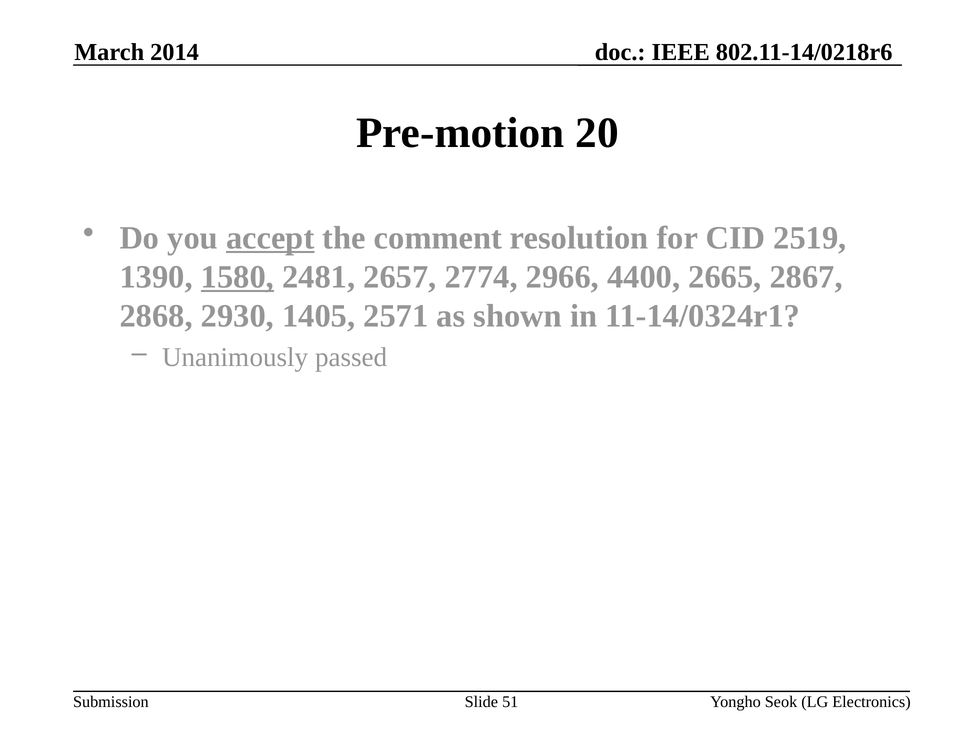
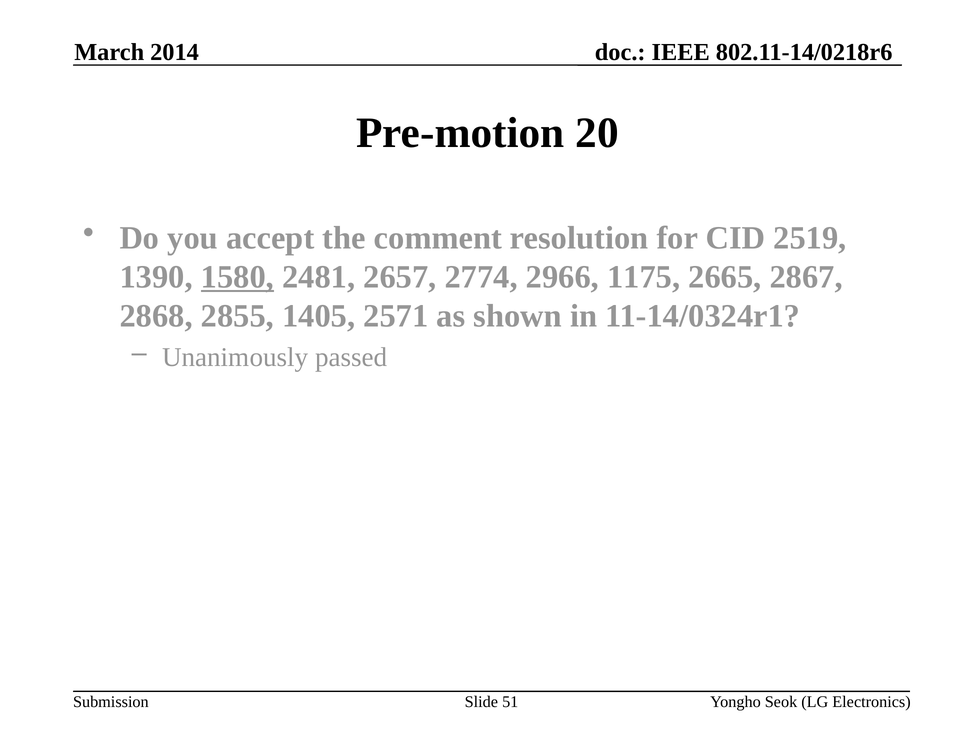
accept underline: present -> none (270, 238)
4400: 4400 -> 1175 (644, 277)
2930: 2930 -> 2855 (237, 316)
